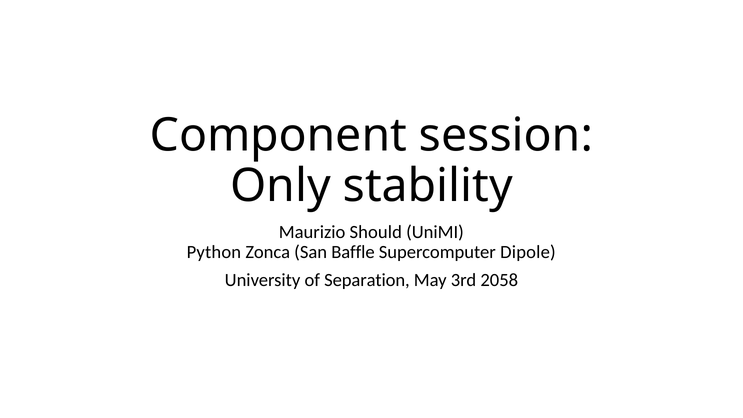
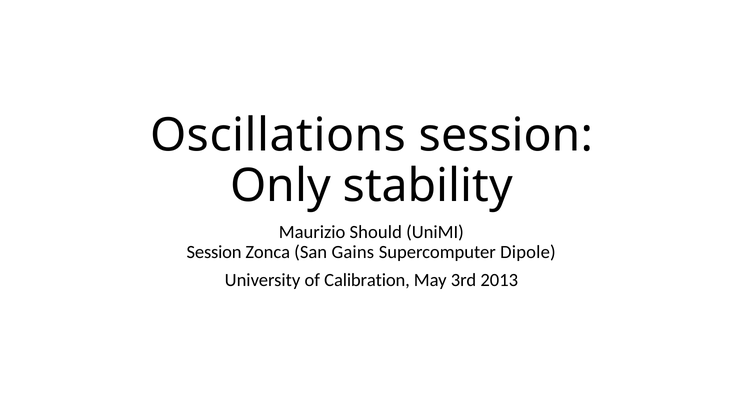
Component: Component -> Oscillations (278, 136)
Python: Python -> Session (214, 252)
Baffle: Baffle -> Gains (353, 252)
Separation: Separation -> Calibration (367, 280)
2058: 2058 -> 2013 (499, 280)
